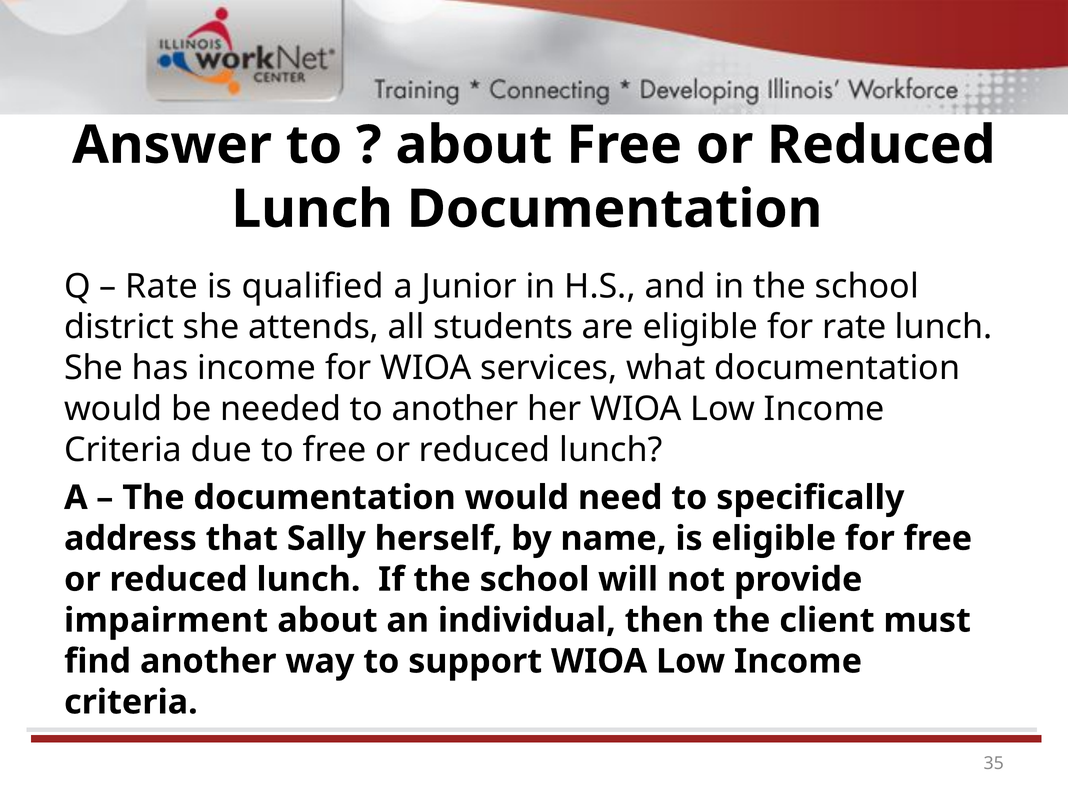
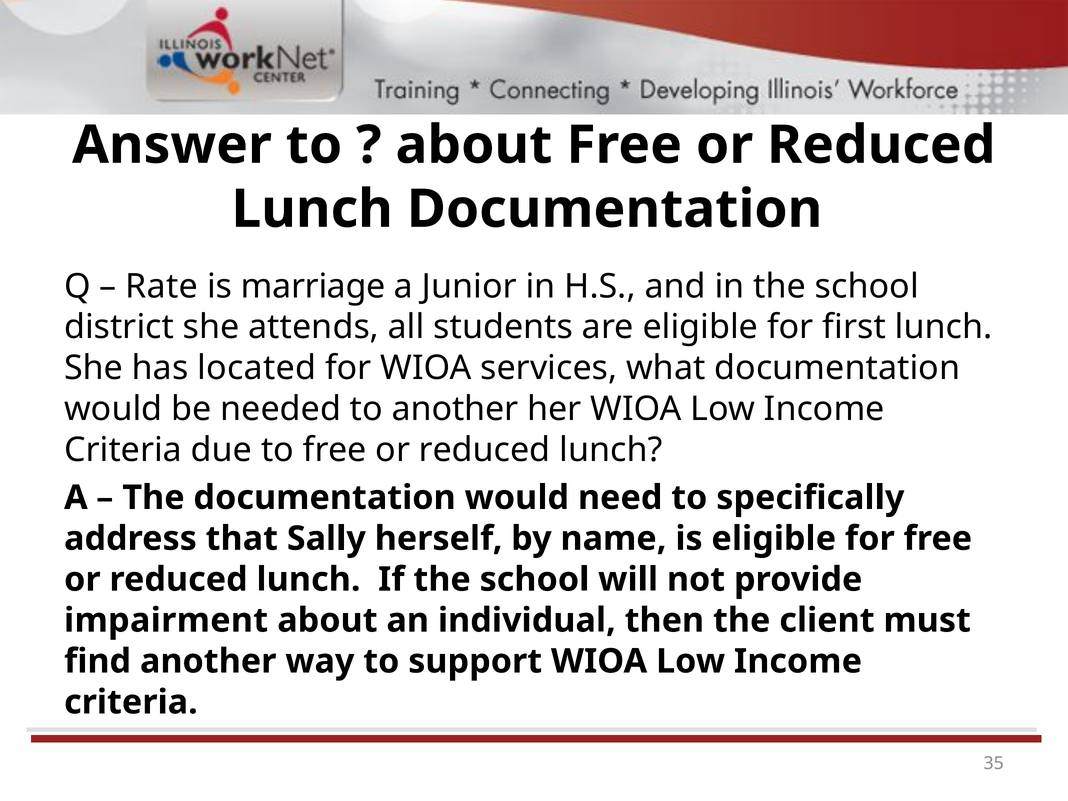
qualified: qualified -> marriage (313, 286)
for rate: rate -> first (854, 327)
has income: income -> located (257, 368)
